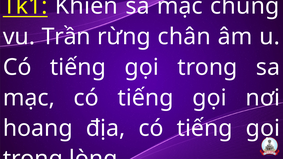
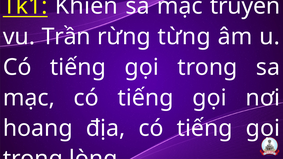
chúng: chúng -> truyền (245, 6)
chân: chân -> từng (184, 37)
